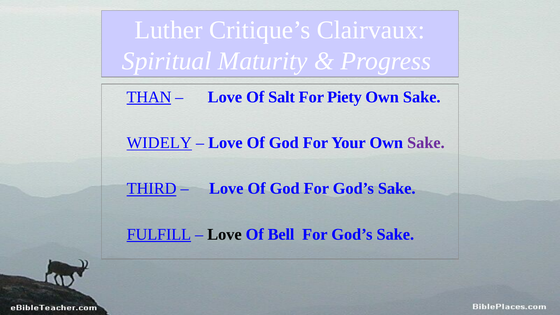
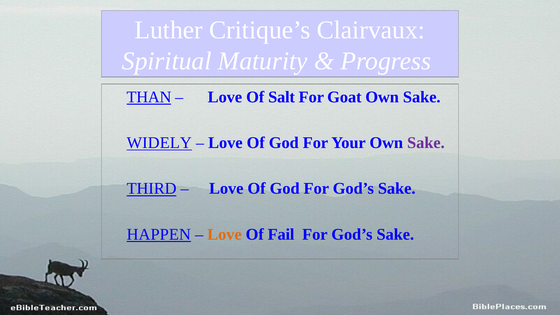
Piety: Piety -> Goat (344, 97)
FULFILL: FULFILL -> HAPPEN (159, 234)
Love colour: black -> orange (224, 234)
Bell: Bell -> Fail (281, 234)
